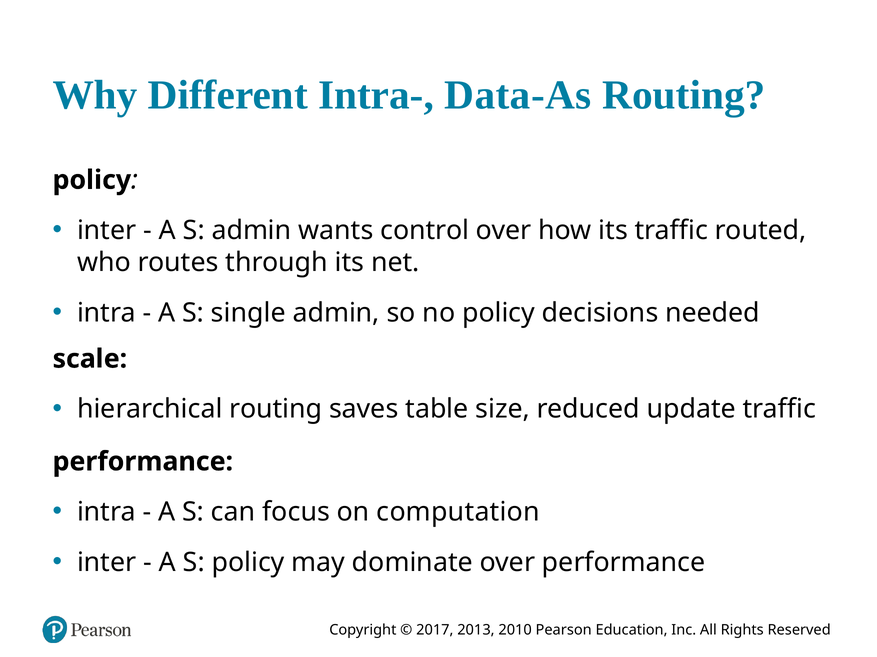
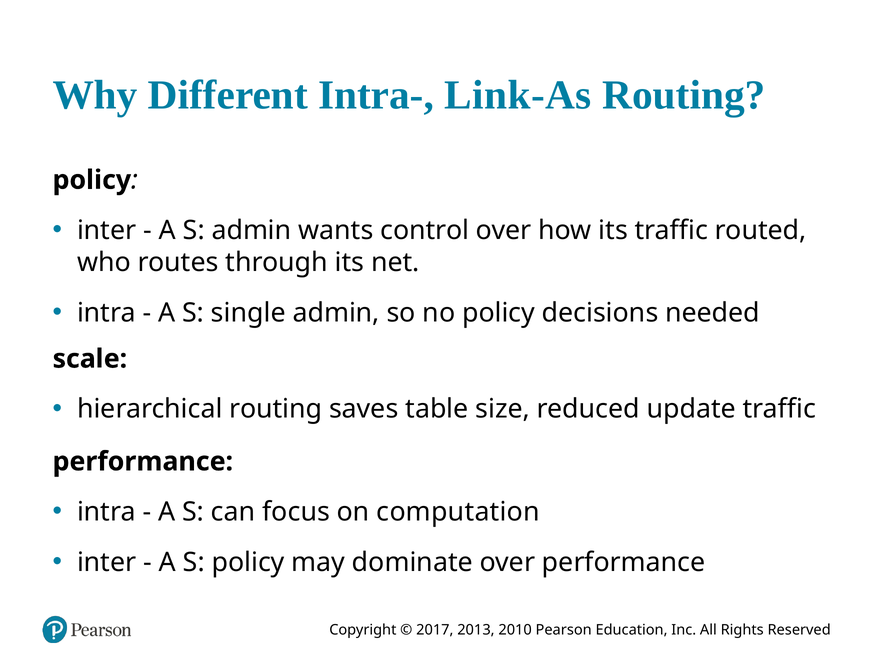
Data-As: Data-As -> Link-As (518, 95)
